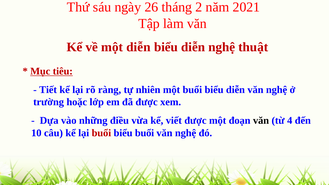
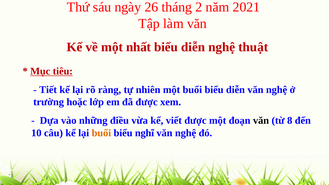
một diễn: diễn -> nhất (139, 47)
4: 4 -> 8 (290, 121)
buổi colour: red -> orange (101, 133)
biểu buổi: buổi -> nghĩ (145, 133)
